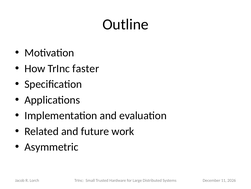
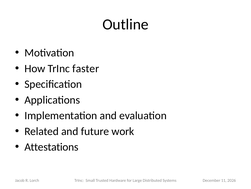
Asymmetric: Asymmetric -> Attestations (51, 146)
